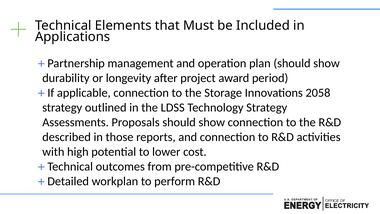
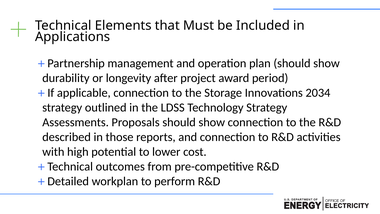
2058: 2058 -> 2034 (318, 93)
